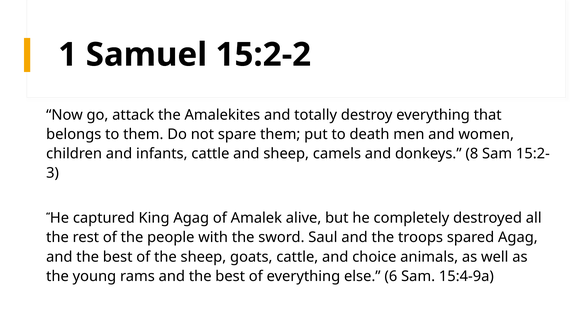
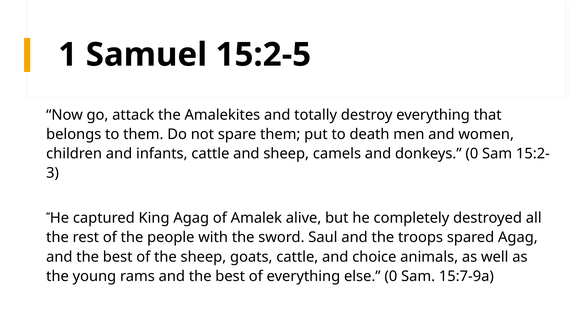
15:2-2: 15:2-2 -> 15:2-5 (263, 55)
donkeys 8: 8 -> 0 (472, 154)
else 6: 6 -> 0 (391, 276)
15:4-9a: 15:4-9a -> 15:7-9a (466, 276)
